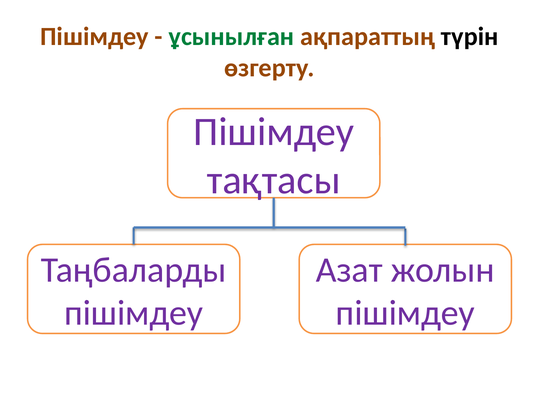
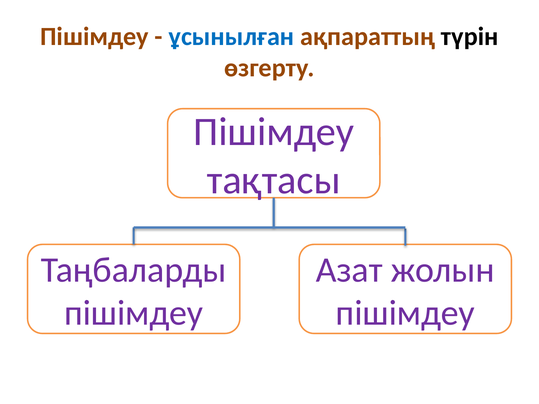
ұсынылған colour: green -> blue (231, 36)
